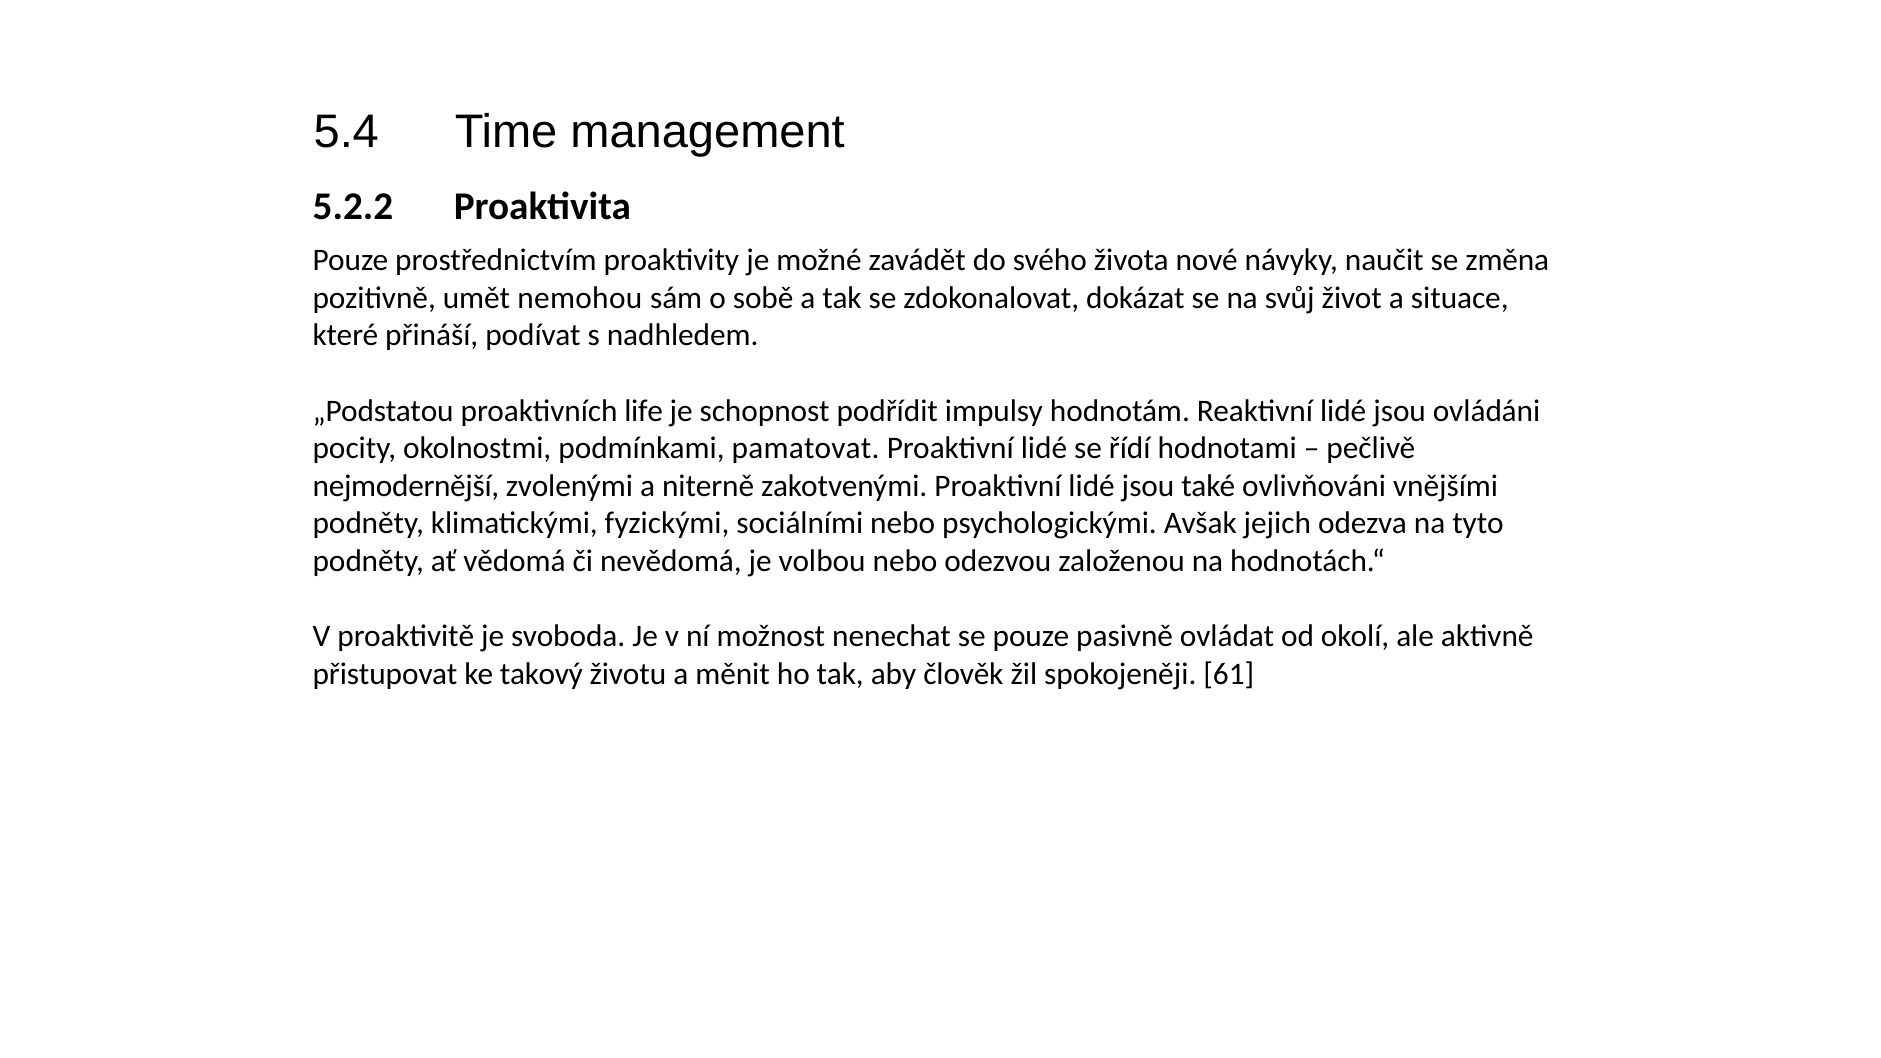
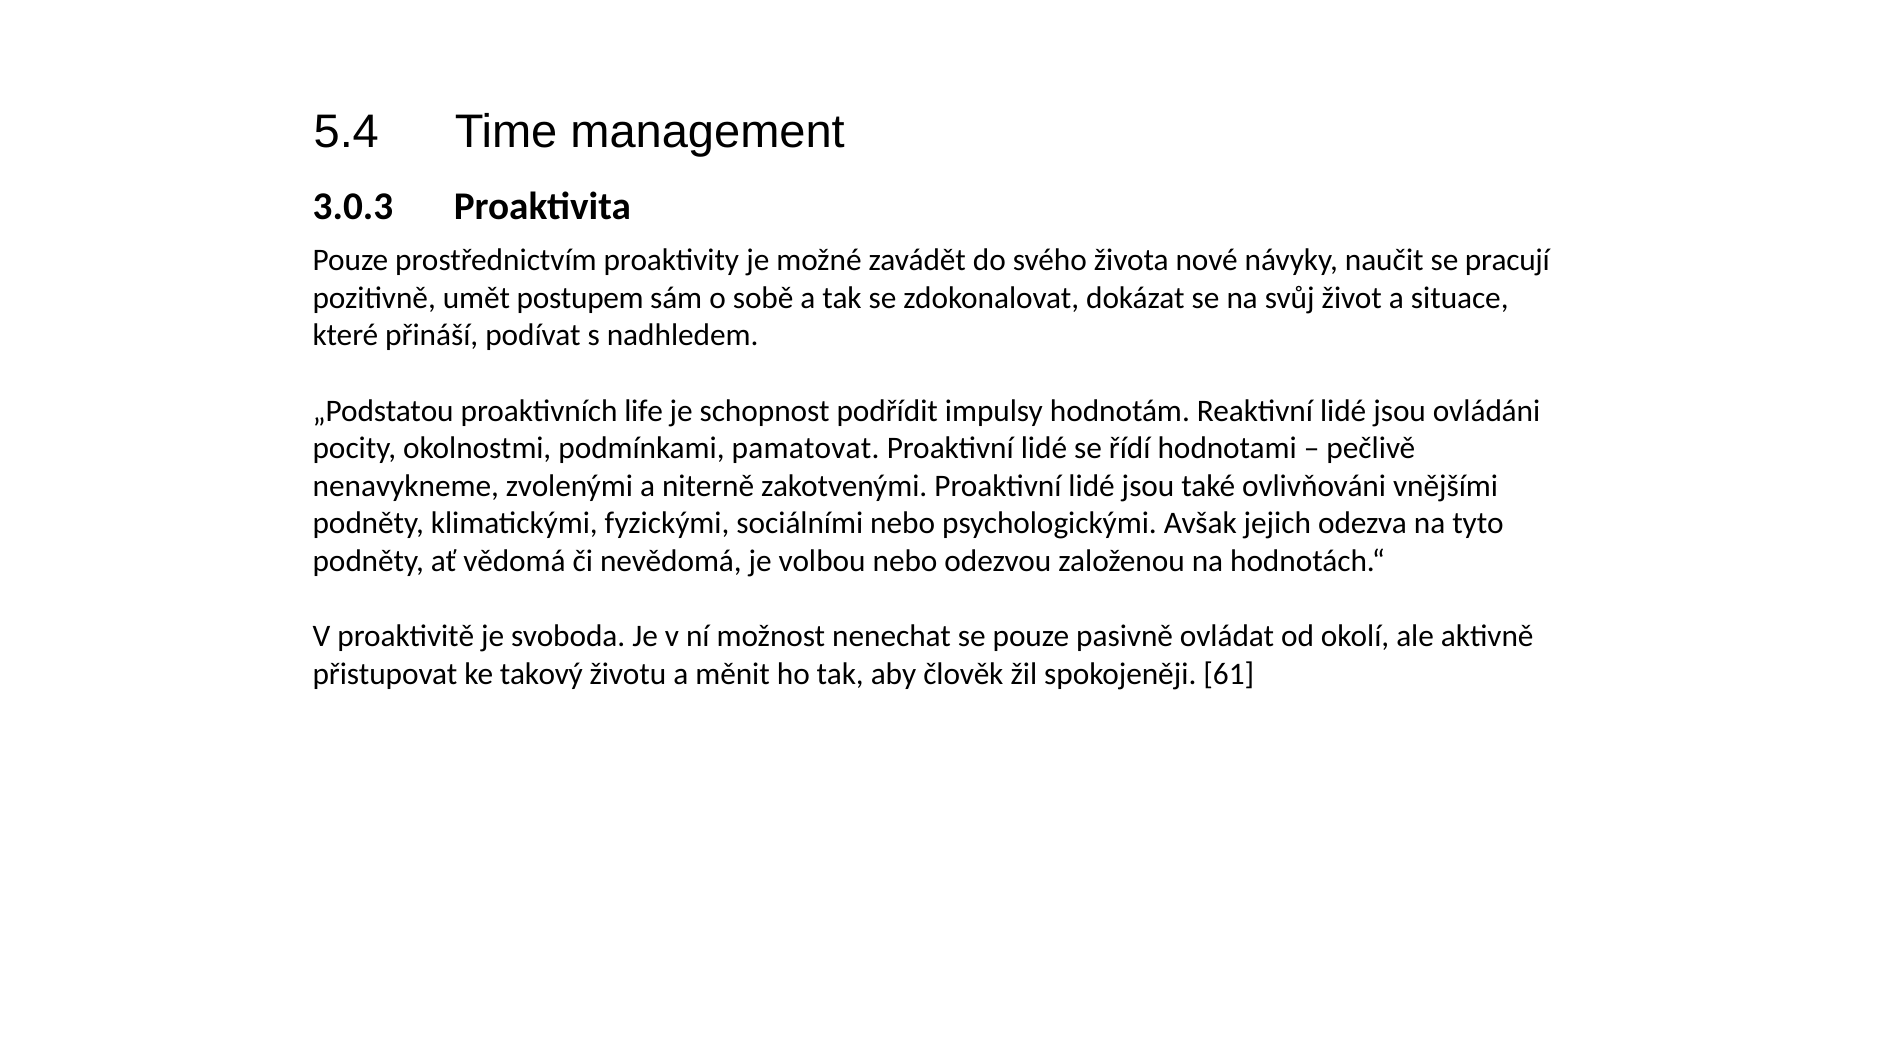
5.2.2: 5.2.2 -> 3.0.3 (353, 207)
změna: změna -> pracují (1507, 260)
nemohou: nemohou -> postupem (580, 298)
nejmodernější: nejmodernější -> nenavykneme (406, 486)
